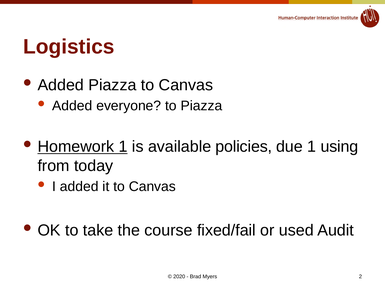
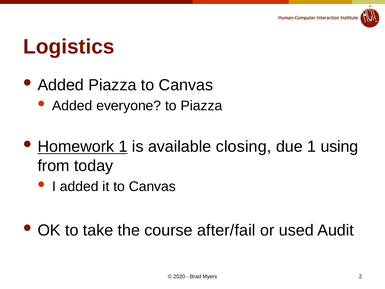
policies: policies -> closing (244, 146)
fixed/fail: fixed/fail -> after/fail (226, 230)
